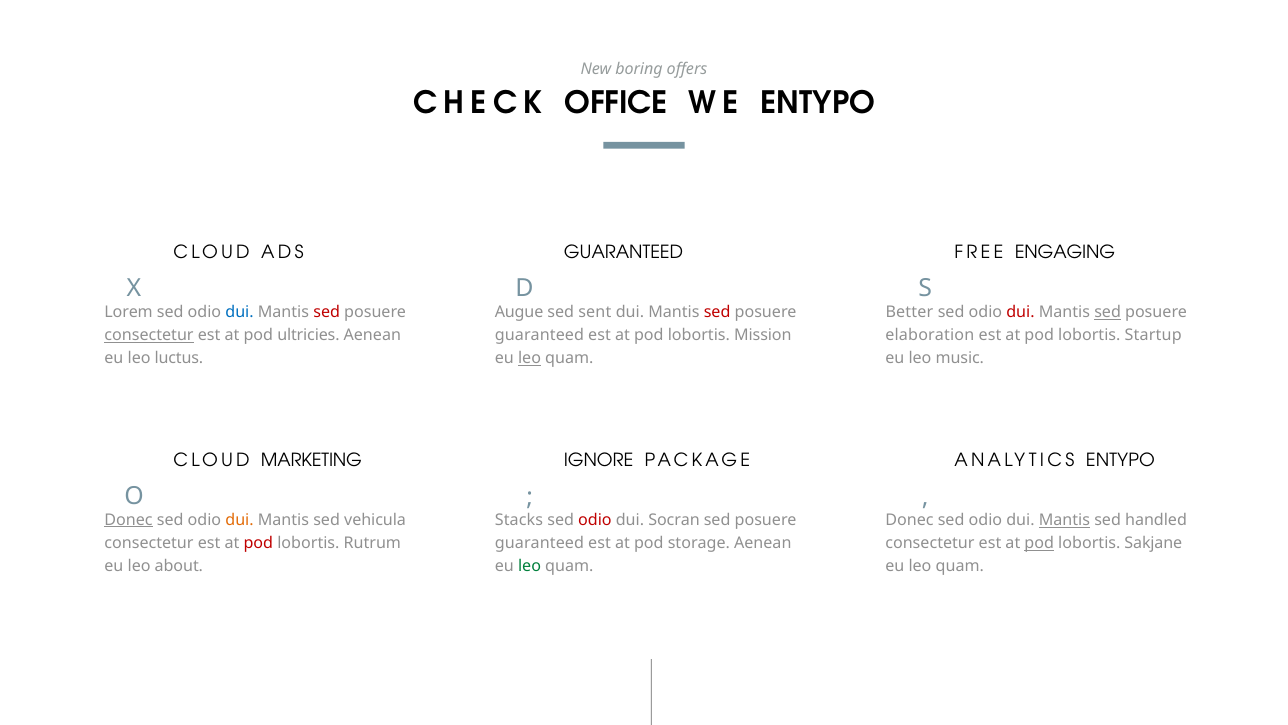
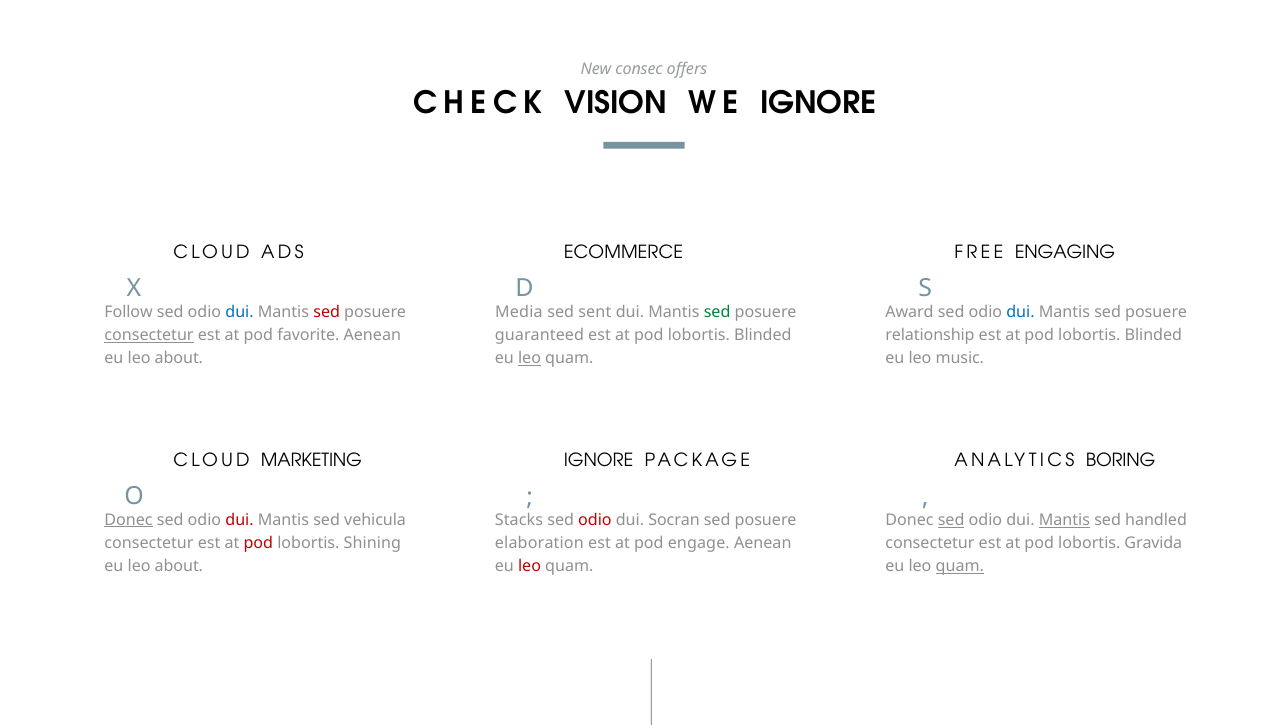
boring: boring -> consec (639, 70)
OFFICE: OFFICE -> VISION (616, 103)
WE ENTYPO: ENTYPO -> IGNORE (818, 103)
GUARANTEED: GUARANTEED -> ECOMMERCE (623, 252)
Lorem: Lorem -> Follow (129, 312)
Augue: Augue -> Media (519, 312)
sed colour: red -> green (717, 312)
Better: Better -> Award (910, 312)
dui colour: red -> blue (1020, 312)
sed underline: present -> none (1108, 312)
ultricies: ultricies -> favorite (308, 335)
Mission: Mission -> Blinded (763, 335)
elaboration: elaboration -> relationship (930, 335)
Startup: Startup -> Blinded (1153, 335)
luctus: luctus -> about (179, 358)
ANALYTICS ENTYPO: ENTYPO -> BORING (1121, 460)
dui colour: orange -> red (240, 520)
sed underline: none -> present (951, 520)
Rutrum: Rutrum -> Shining (372, 543)
guaranteed: guaranteed -> elaboration (539, 543)
storage: storage -> engage (699, 543)
pod underline: present -> none (1039, 543)
Sakjane: Sakjane -> Gravida (1153, 543)
leo colour: green -> red (530, 566)
quam underline: none -> present (960, 566)
